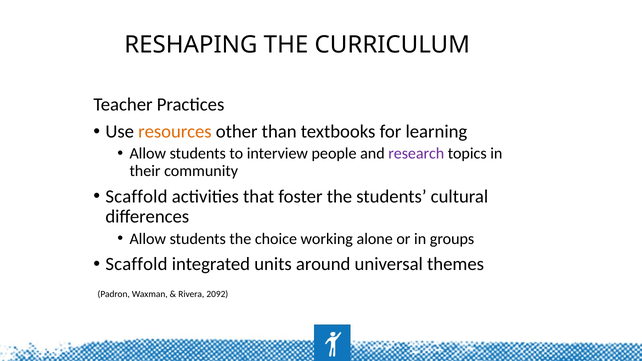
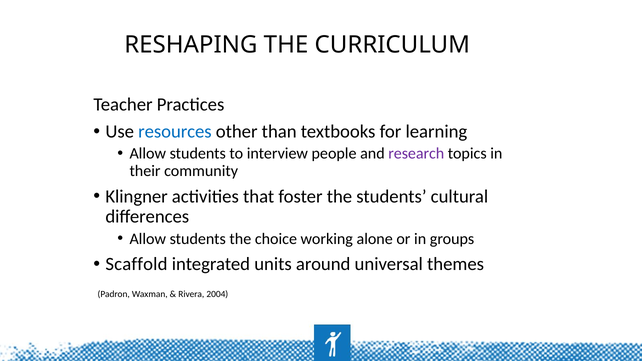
resources colour: orange -> blue (175, 132)
Scaffold: Scaffold -> Klingner (137, 197)
2092: 2092 -> 2004 (217, 294)
